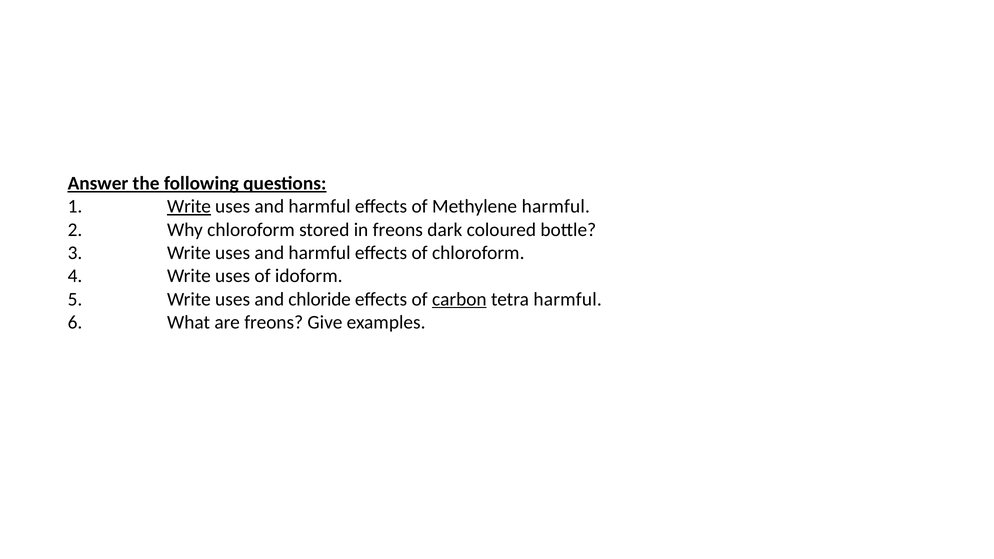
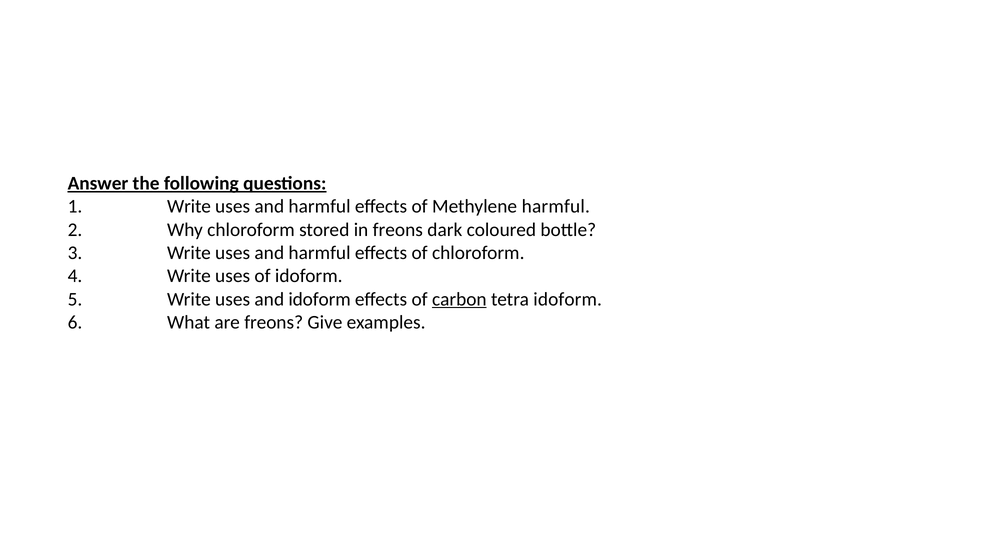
Write underline: present -> none (189, 207)
and chloride: chloride -> idoform (320, 299)
tetra harmful: harmful -> idoform (568, 299)
